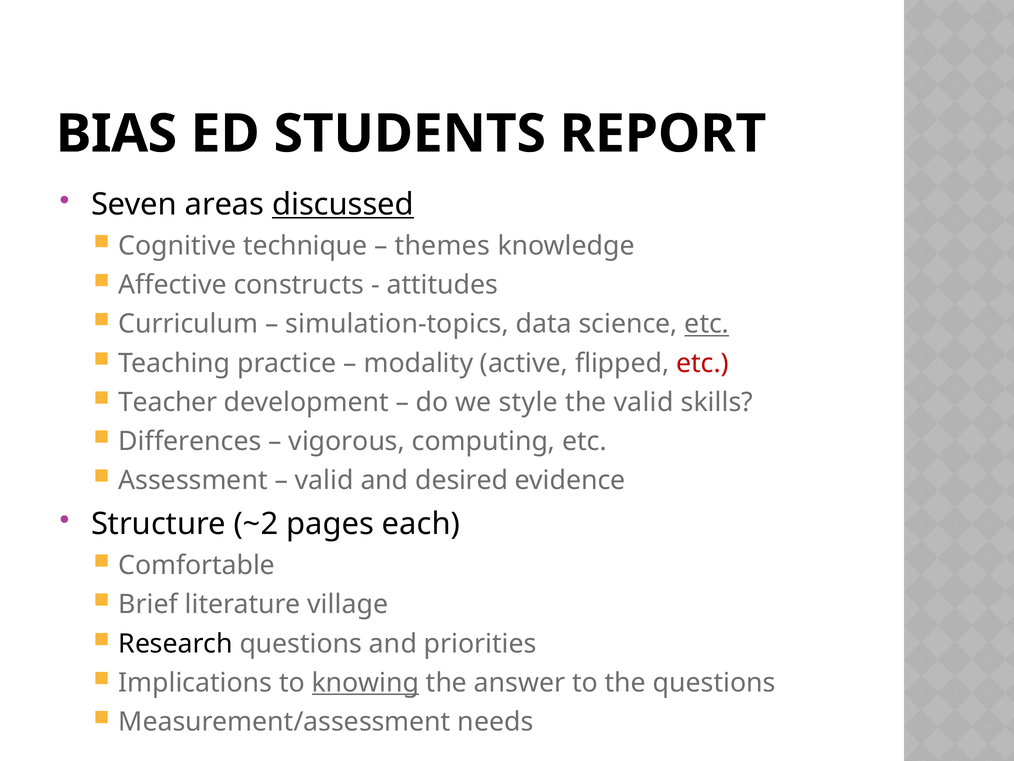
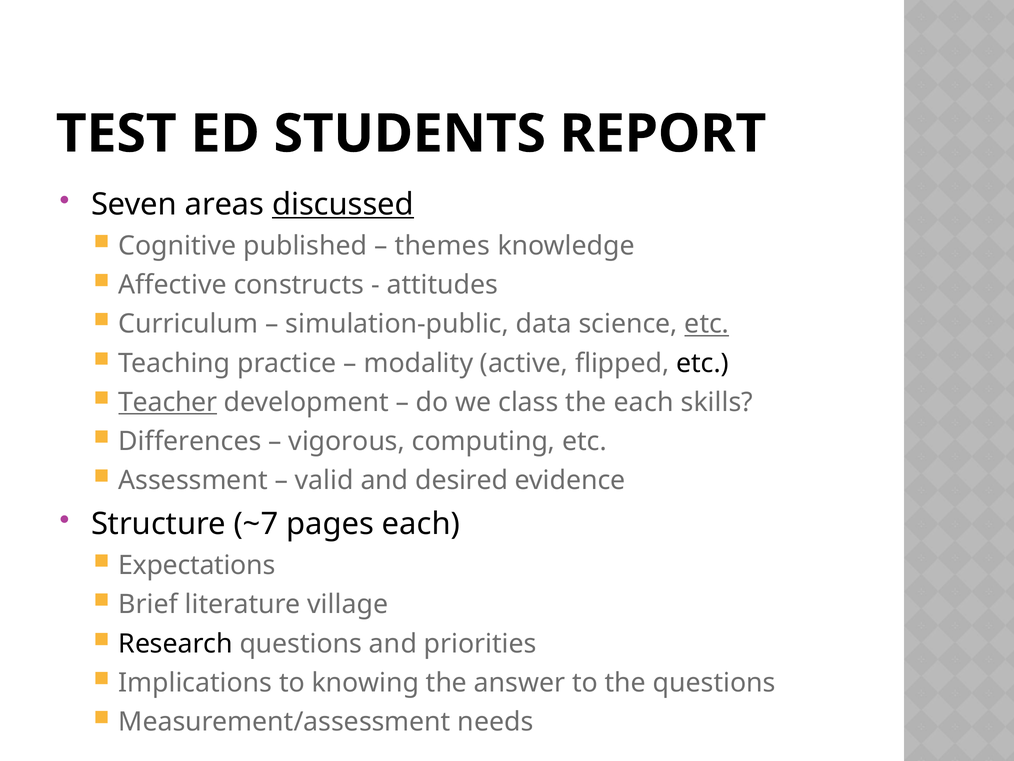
BIAS: BIAS -> TEST (116, 134)
technique: technique -> published (305, 246)
simulation-topics: simulation-topics -> simulation-public (397, 324)
etc colour: red -> black (703, 363)
Teacher underline: none -> present (168, 402)
style: style -> class (528, 402)
the valid: valid -> each (644, 402)
~2: ~2 -> ~7 (256, 524)
Comfortable: Comfortable -> Expectations (197, 565)
knowing underline: present -> none (365, 682)
